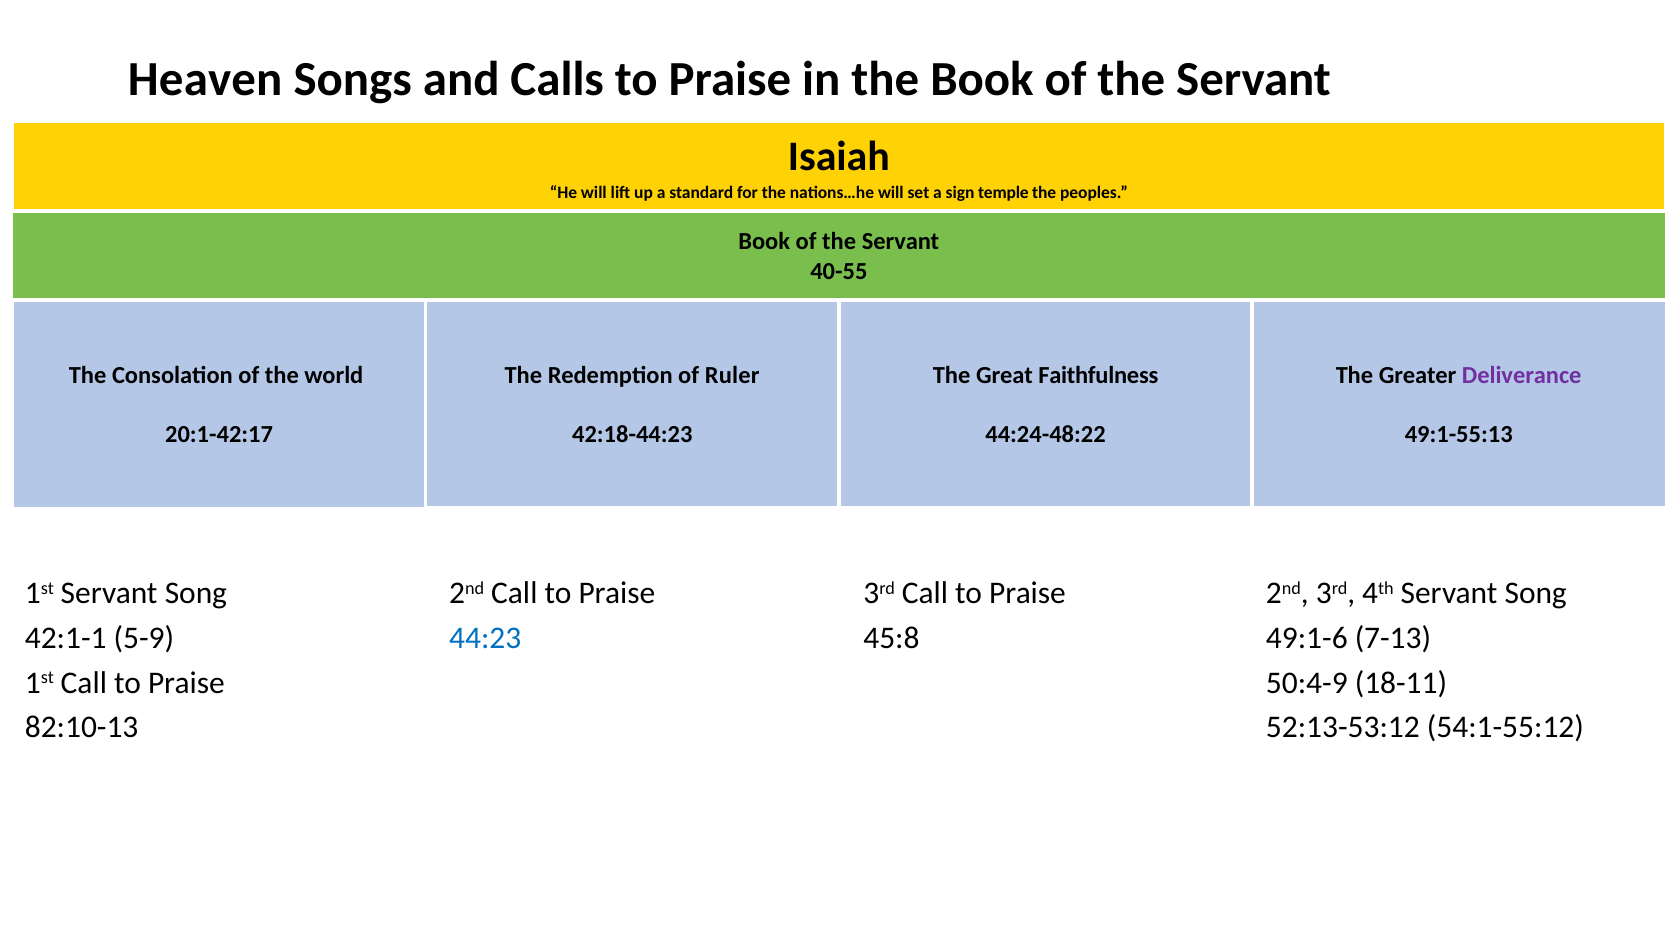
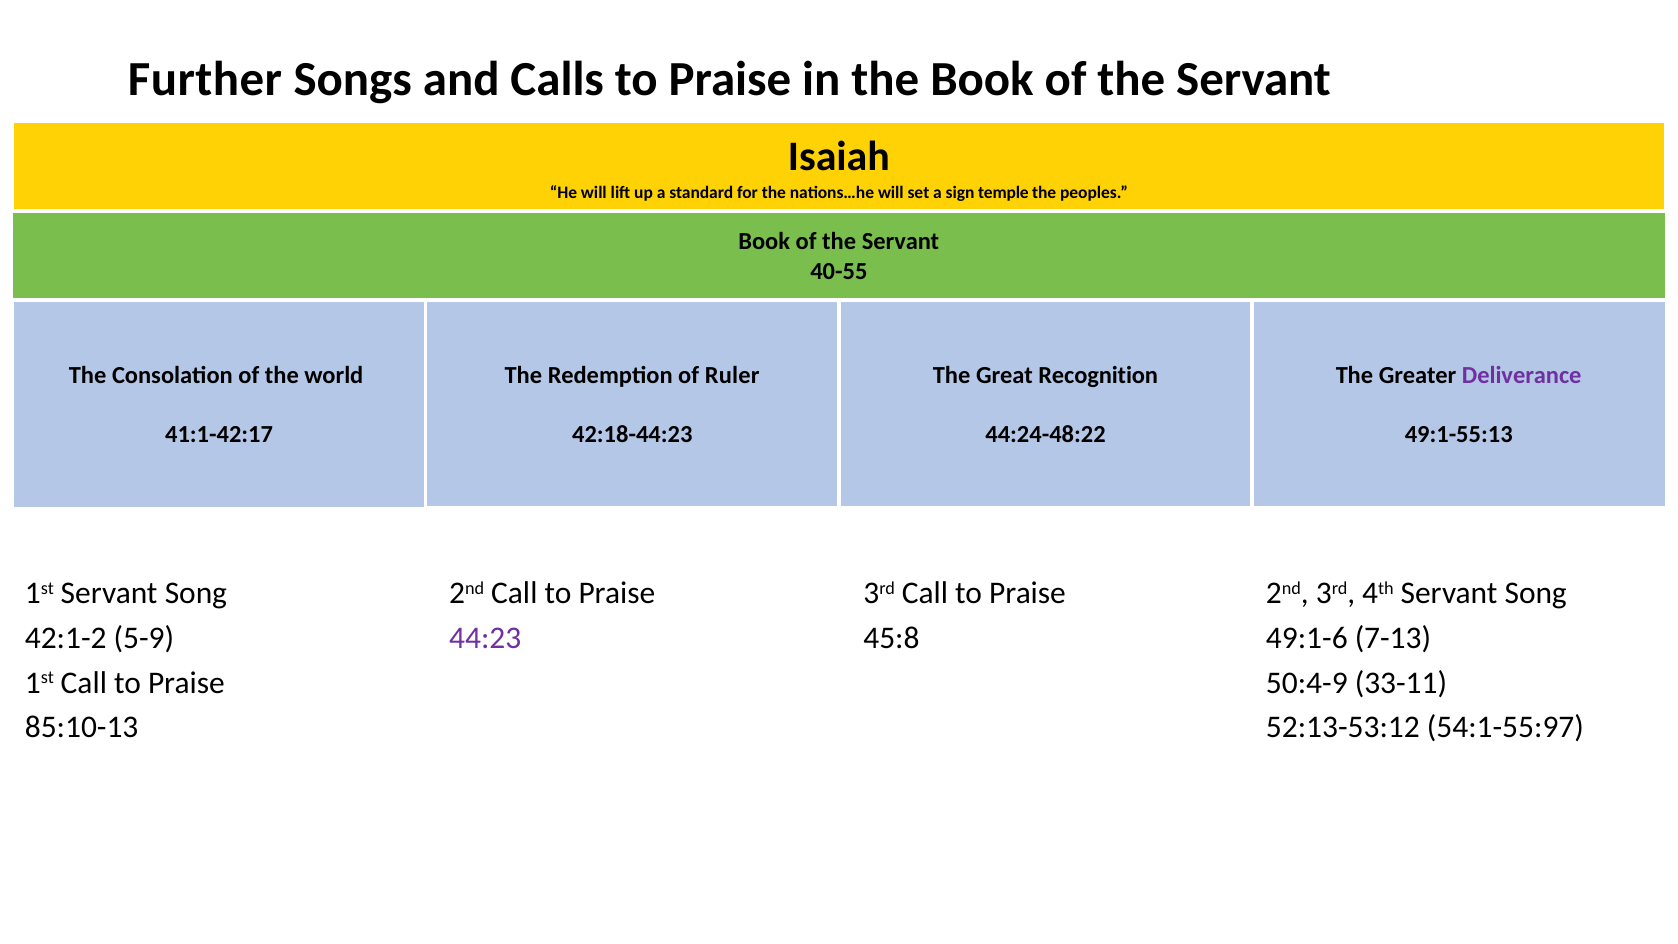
Heaven: Heaven -> Further (205, 79)
Faithfulness: Faithfulness -> Recognition (1098, 375)
20:1-42:17: 20:1-42:17 -> 41:1-42:17 (219, 435)
42:1-1: 42:1-1 -> 42:1-2 (66, 638)
44:23 colour: blue -> purple (485, 638)
18-11: 18-11 -> 33-11 (1401, 683)
82:10-13: 82:10-13 -> 85:10-13 (82, 727)
54:1-55:12: 54:1-55:12 -> 54:1-55:97 (1505, 727)
